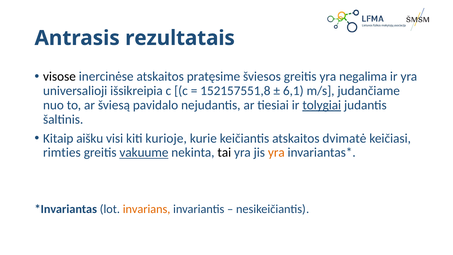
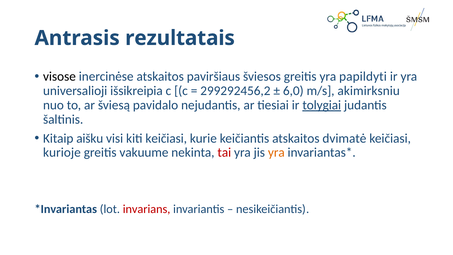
pratęsime: pratęsime -> paviršiaus (213, 77)
negalima: negalima -> papildyti (363, 77)
152157551,8: 152157551,8 -> 299292456,2 (235, 91)
6,1: 6,1 -> 6,0 (293, 91)
judančiame: judančiame -> akimirksniu (369, 91)
kiti kurioje: kurioje -> keičiasi (166, 138)
rimties: rimties -> kurioje (62, 153)
vakuume underline: present -> none (144, 153)
tai colour: black -> red (224, 153)
invarians colour: orange -> red (147, 209)
